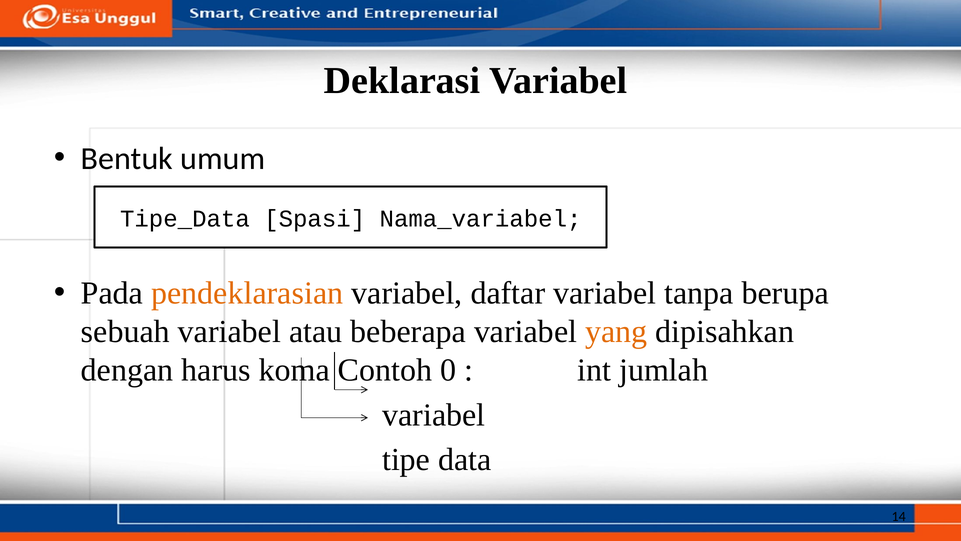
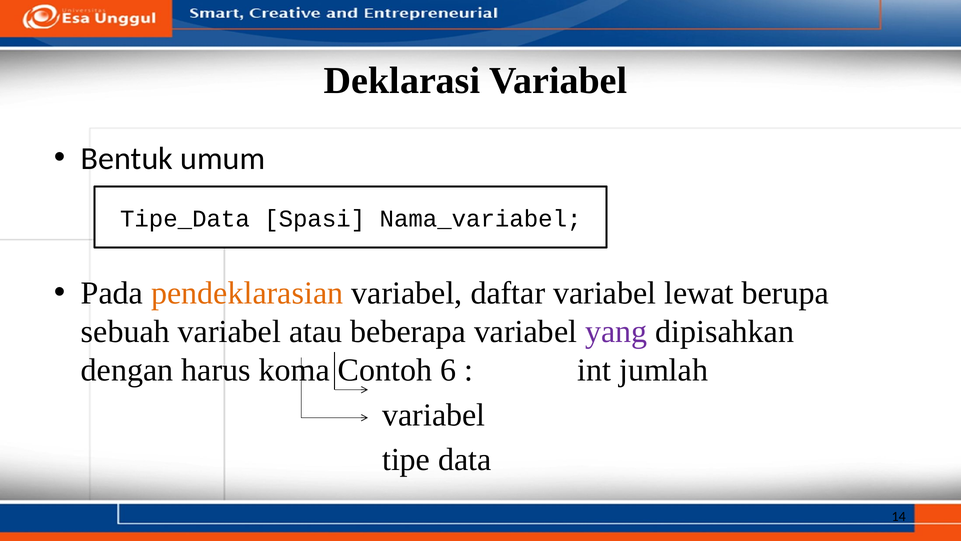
tanpa: tanpa -> lewat (699, 293)
yang colour: orange -> purple (616, 331)
0: 0 -> 6 (448, 370)
